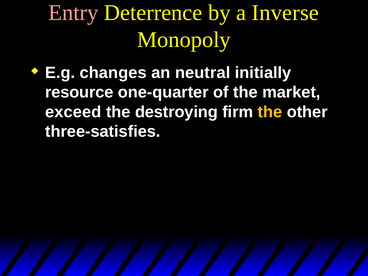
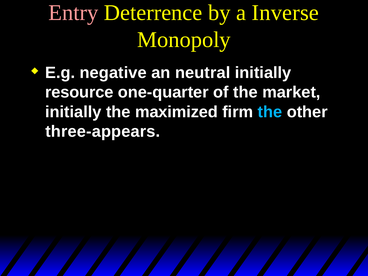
changes: changes -> negative (113, 73)
exceed: exceed -> initially (73, 112)
destroying: destroying -> maximized (176, 112)
the colour: yellow -> light blue (270, 112)
three-satisfies: three-satisfies -> three-appears (103, 132)
